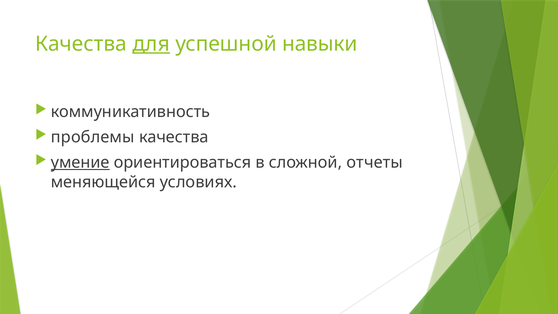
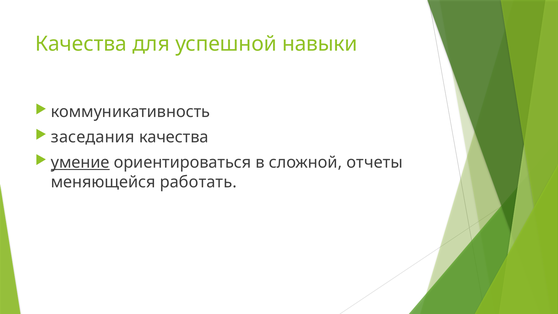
для underline: present -> none (151, 44)
проблемы: проблемы -> заседания (93, 137)
условиях: условиях -> работать (198, 182)
